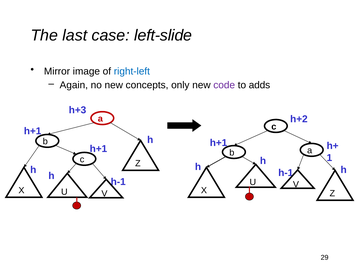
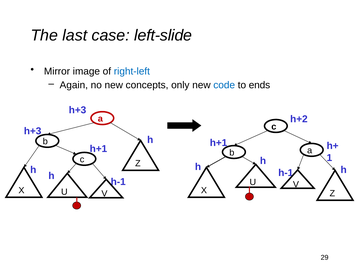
code colour: purple -> blue (224, 85)
adds: adds -> ends (259, 85)
h+1: h+1 -> h+3 (33, 131)
